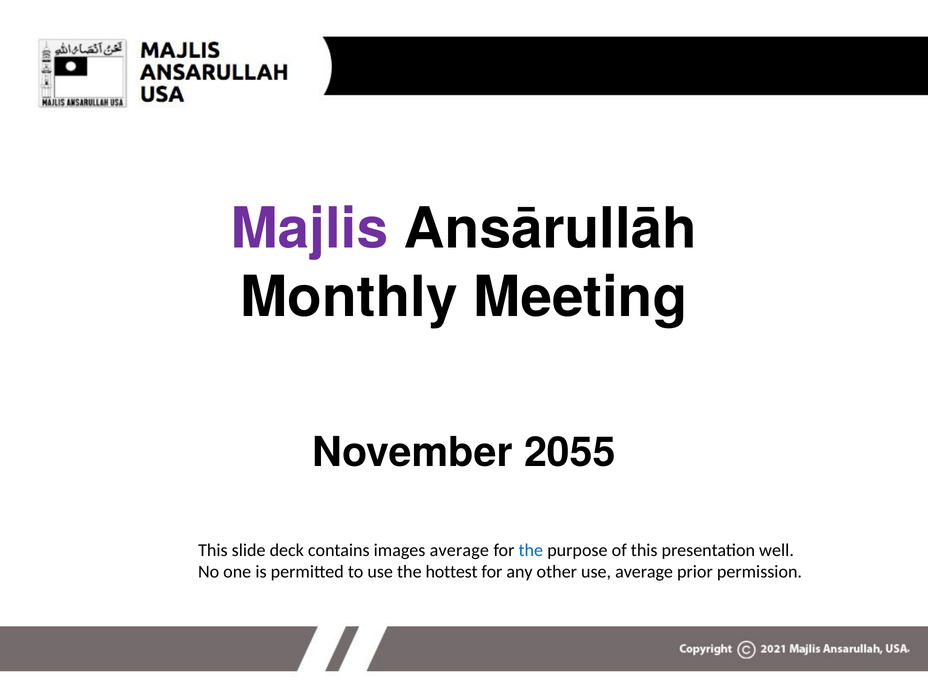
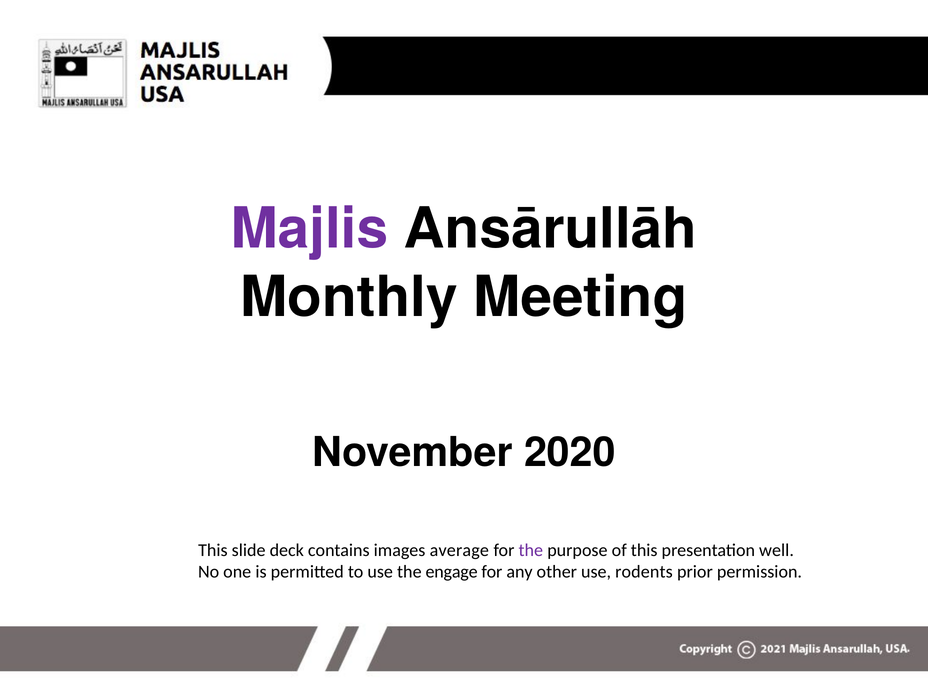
2055: 2055 -> 2020 (570, 452)
the colour: blue -> purple (531, 550)
hottest: hottest -> engage (452, 572)
use average: average -> rodents (644, 572)
